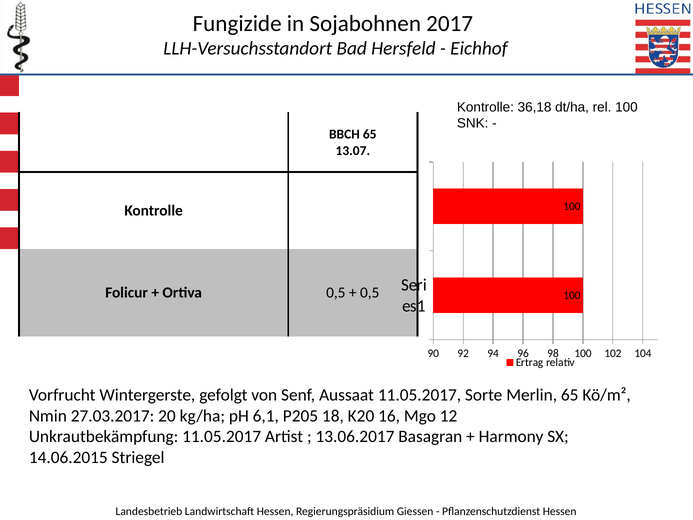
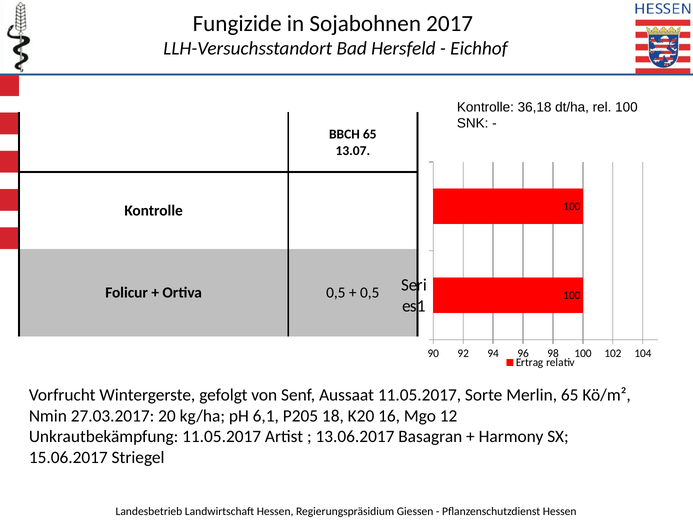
14.06.2015: 14.06.2015 -> 15.06.2017 (68, 457)
